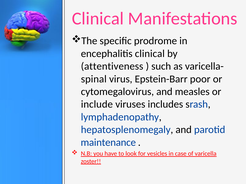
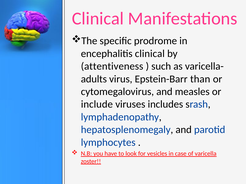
spinal: spinal -> adults (94, 79)
poor: poor -> than (200, 79)
maintenance: maintenance -> lymphocytes (108, 143)
